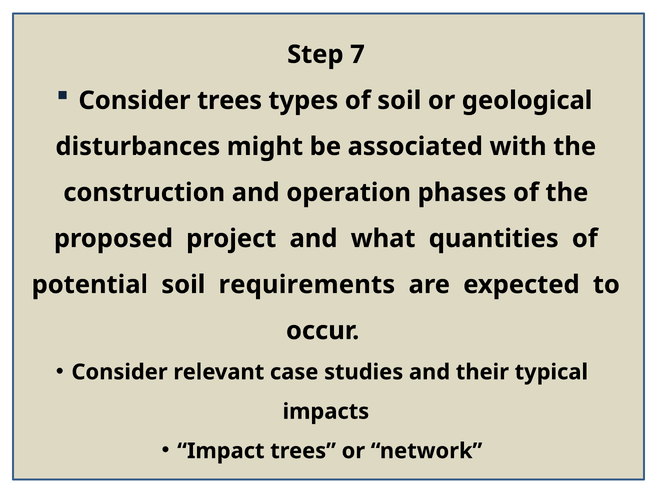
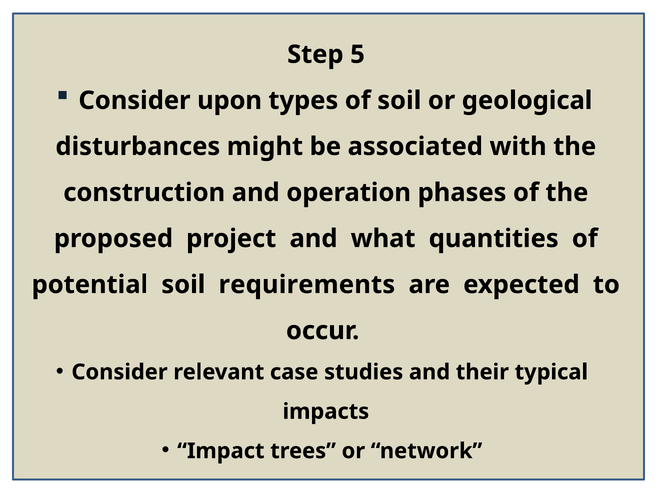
7: 7 -> 5 (357, 54)
Consider trees: trees -> upon (230, 100)
